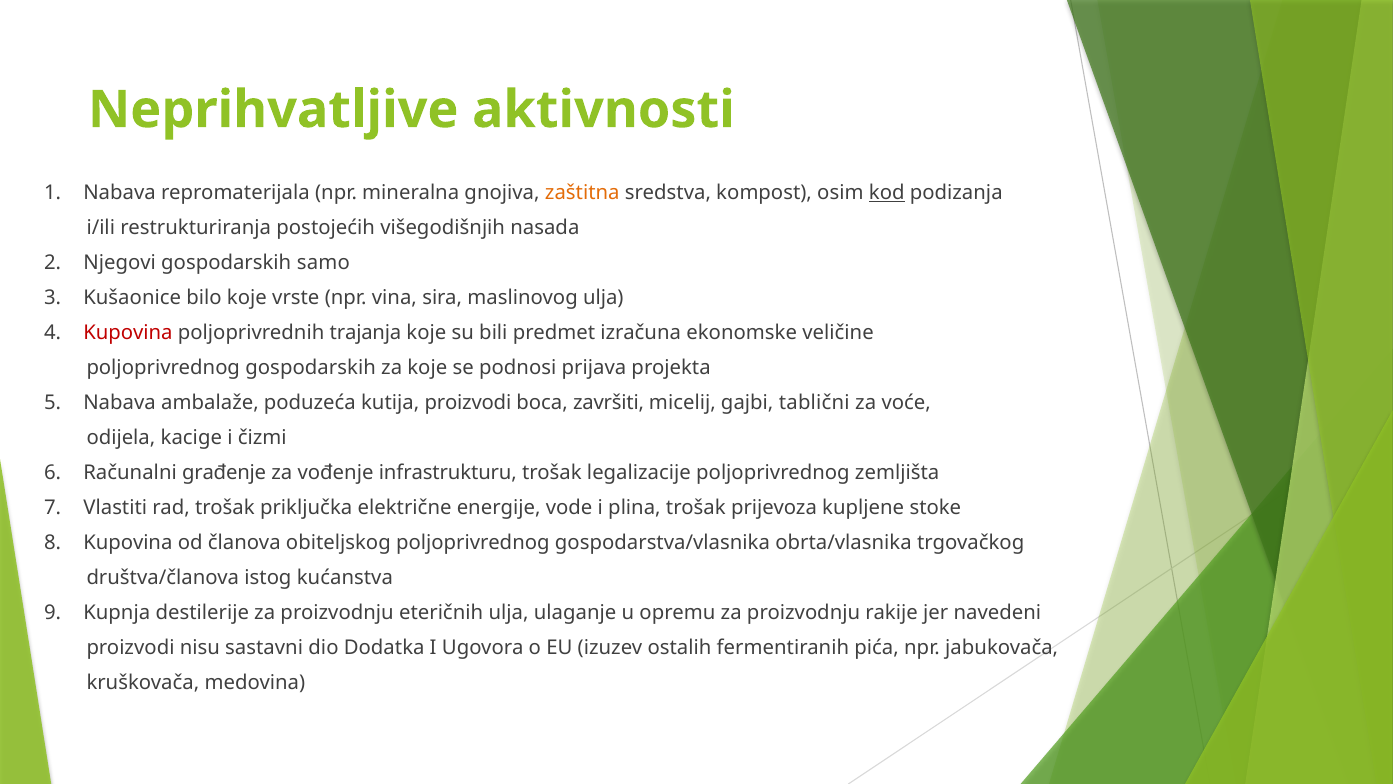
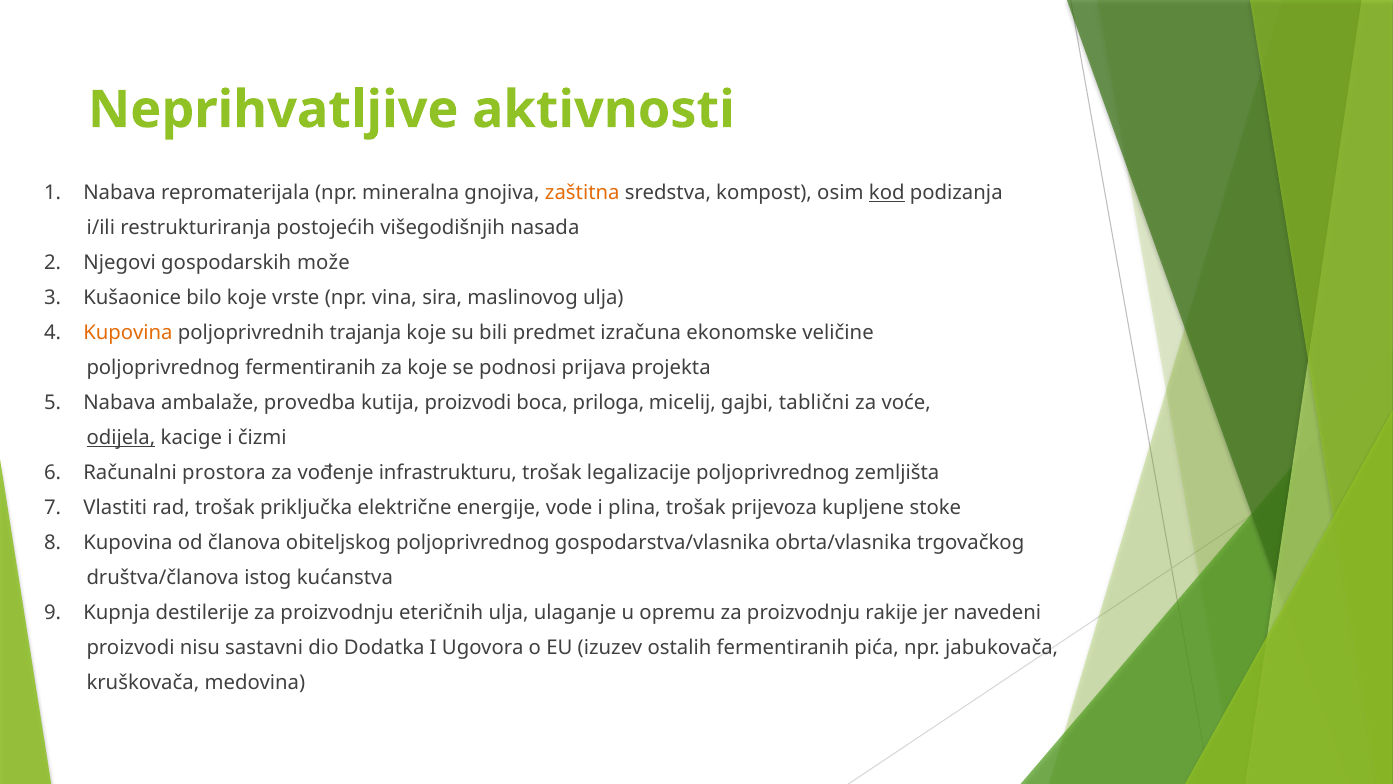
samo: samo -> može (323, 262)
Kupovina colour: red -> orange (128, 332)
poljoprivrednog gospodarskih: gospodarskih -> fermentiranih (311, 367)
poduzeća: poduzeća -> provedba (310, 402)
završiti: završiti -> priloga (609, 402)
odijela underline: none -> present (121, 437)
građenje: građenje -> prostora (224, 472)
